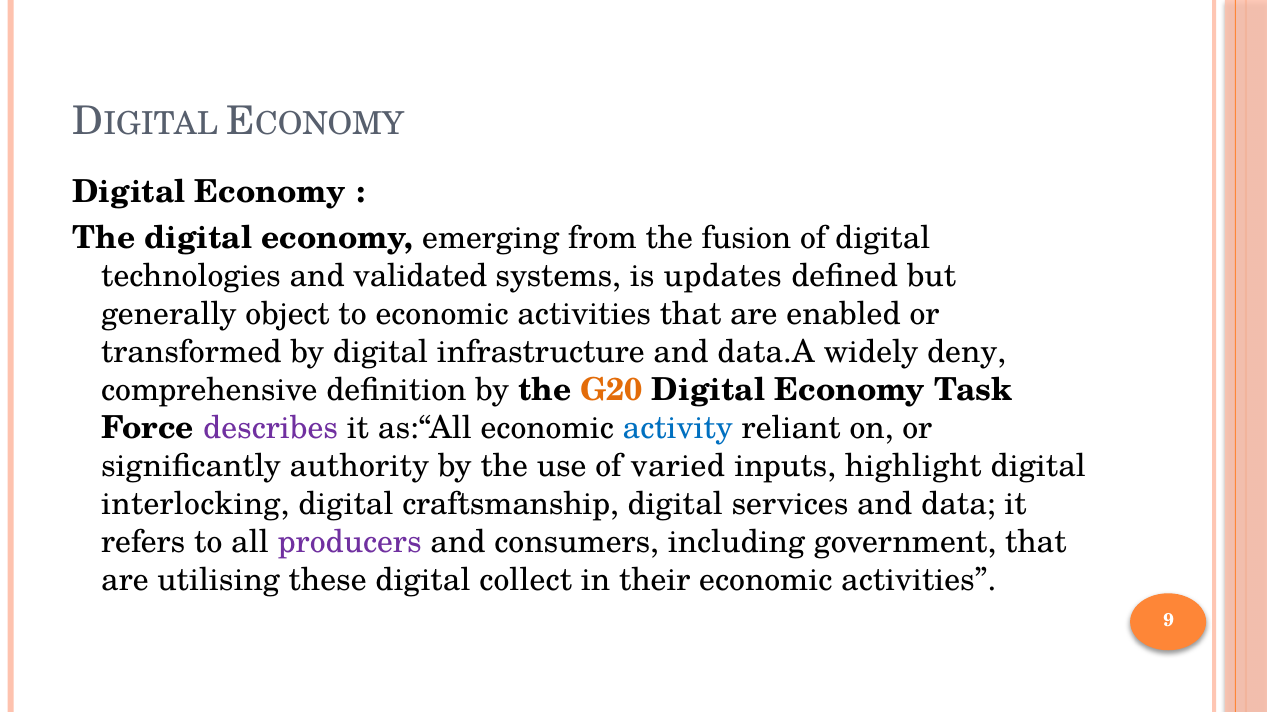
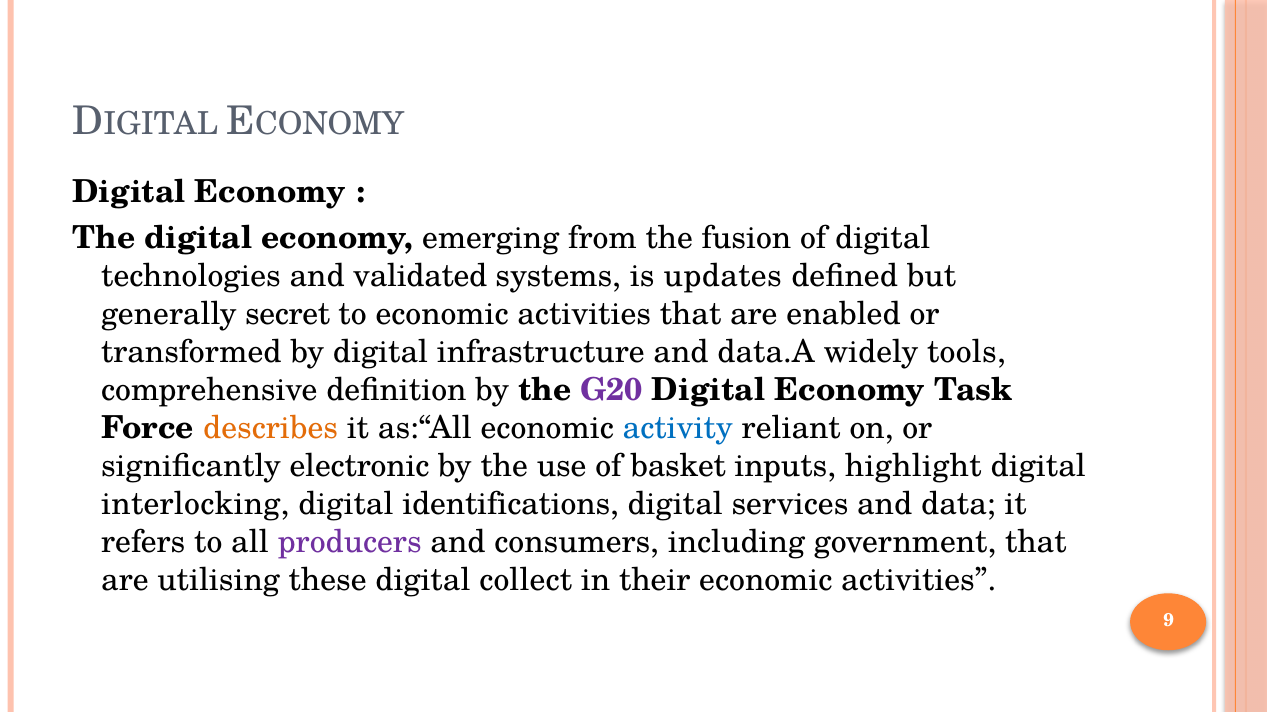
object: object -> secret (288, 314)
deny: deny -> tools (966, 352)
G20 colour: orange -> purple (612, 390)
describes colour: purple -> orange (271, 428)
authority: authority -> electronic (359, 466)
varied: varied -> basket (678, 466)
craftsmanship: craftsmanship -> identifications (511, 504)
